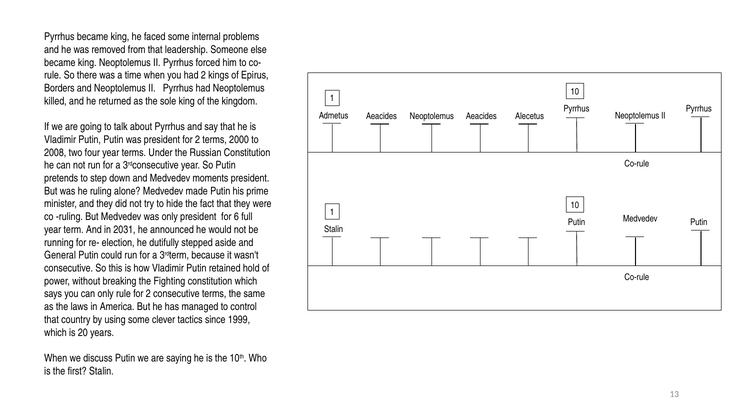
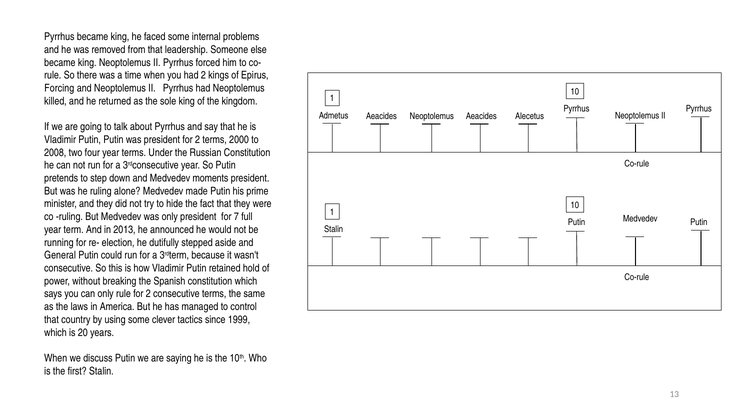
Borders: Borders -> Forcing (59, 88)
6: 6 -> 7 (236, 217)
2031: 2031 -> 2013 (124, 230)
Fighting: Fighting -> Spanish (169, 281)
